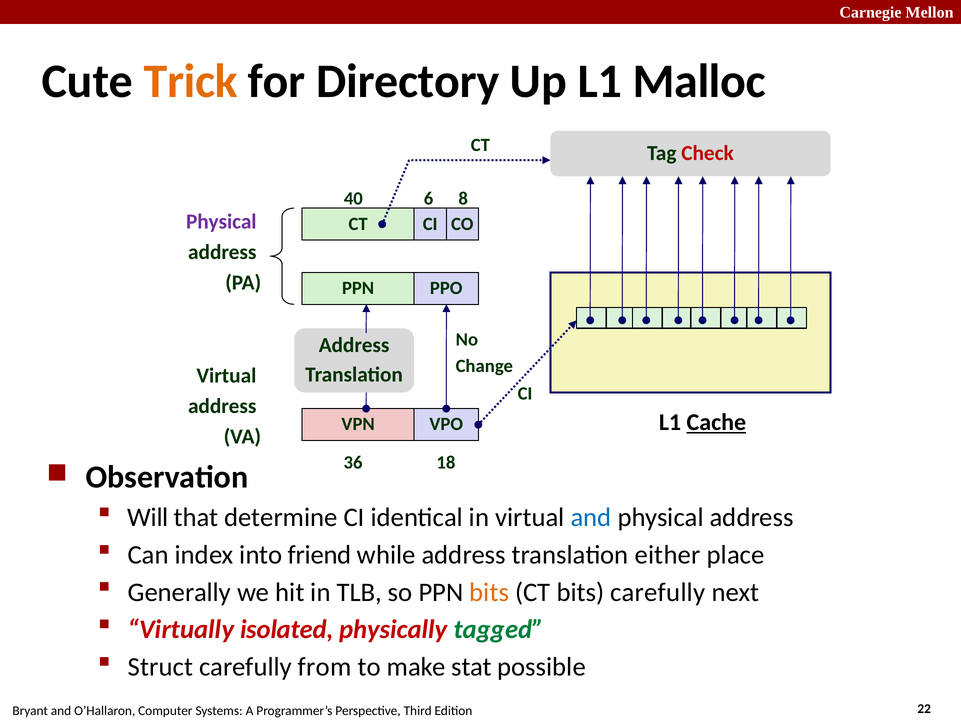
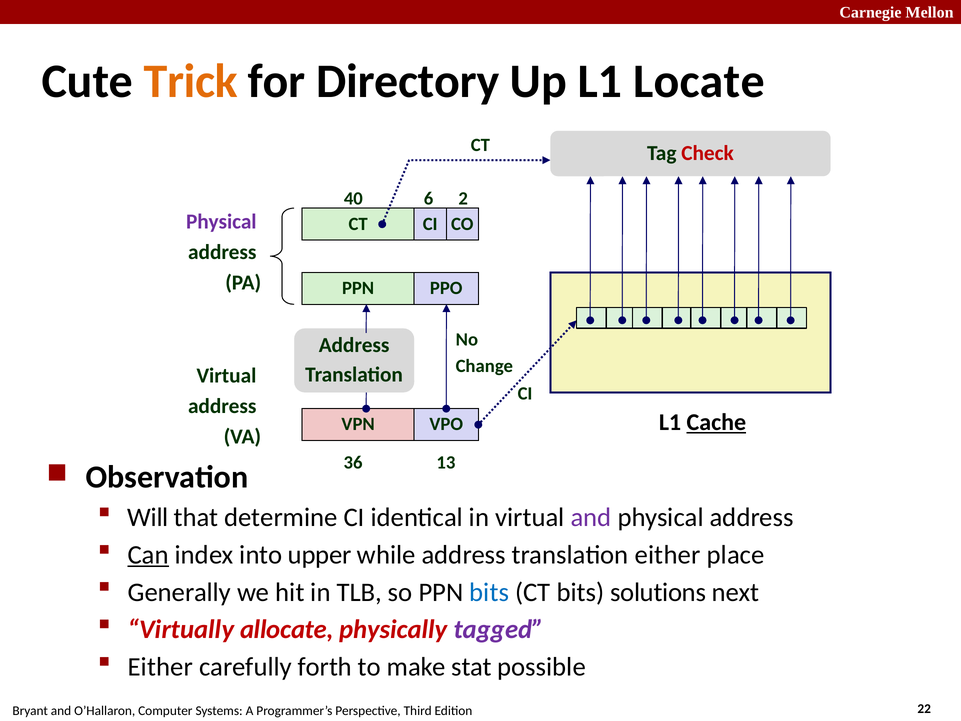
Malloc: Malloc -> Locate (699, 81)
8: 8 -> 2 (463, 198)
18: 18 -> 13 (446, 463)
and colour: blue -> purple (591, 517)
Can underline: none -> present (148, 555)
friend: friend -> upper (320, 555)
bits colour: orange -> blue (489, 592)
bits carefully: carefully -> solutions (658, 592)
isolated: isolated -> allocate (287, 629)
tagged colour: green -> purple (499, 629)
Struct: Struct -> Either (160, 667)
from: from -> forth (325, 667)
